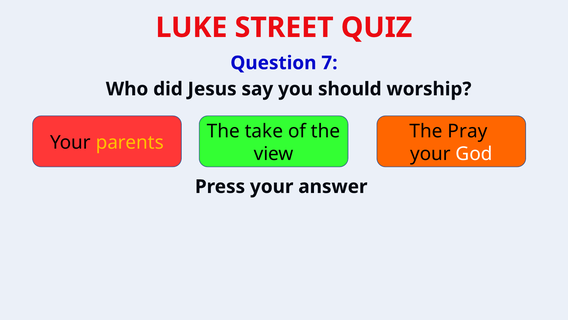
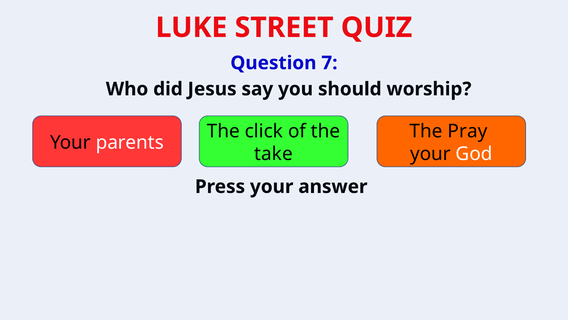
take: take -> click (264, 131)
parents colour: yellow -> white (130, 142)
view: view -> take (273, 154)
